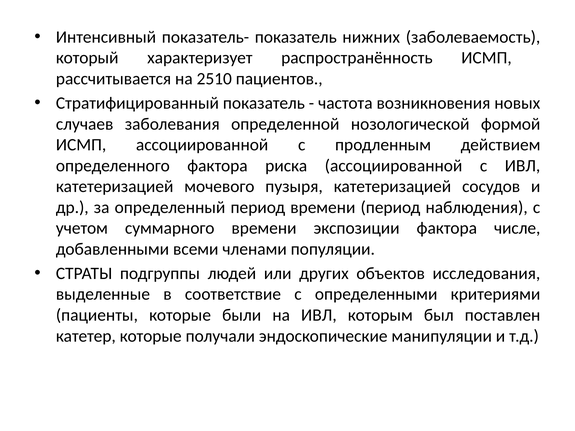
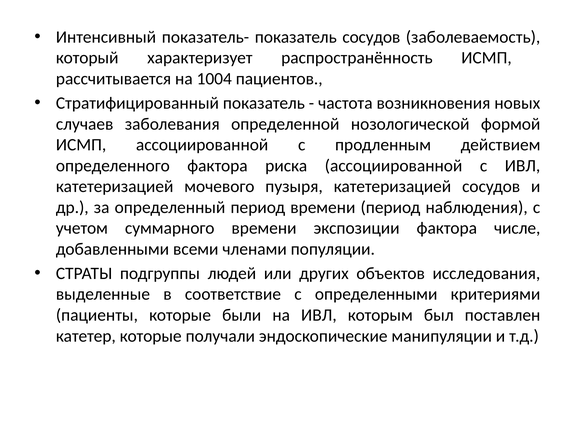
показатель нижних: нижних -> сосудов (371, 37)
2510: 2510 -> 1004 (214, 79)
